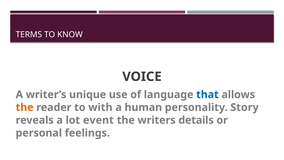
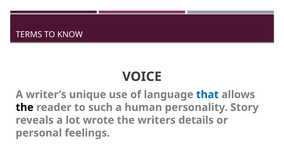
the colour: orange -> black (25, 107)
with: with -> such (100, 107)
event: event -> wrote (98, 120)
